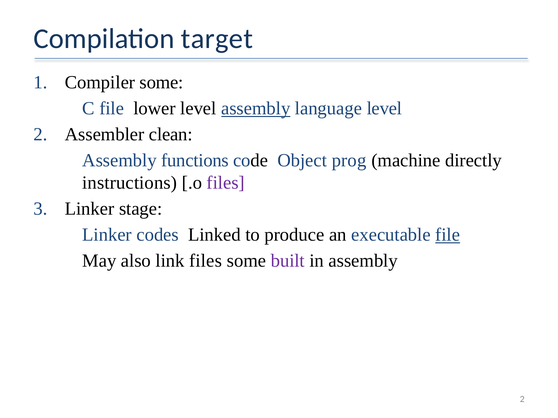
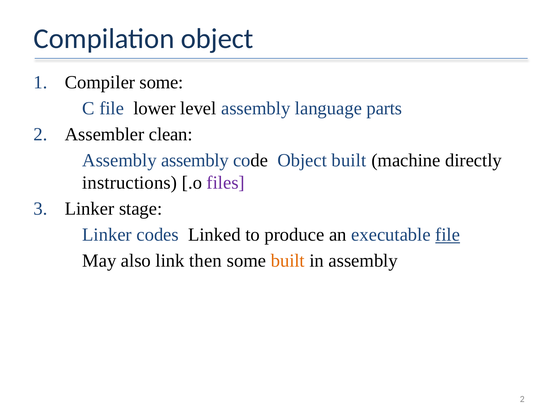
Compilation target: target -> object (217, 39)
assembly underline: present -> none (256, 109)
language level: level -> parts (384, 109)
Assembly functions: functions -> assembly (195, 161)
Object prog: prog -> built (349, 161)
link files: files -> then (206, 261)
built colour: purple -> orange (288, 261)
